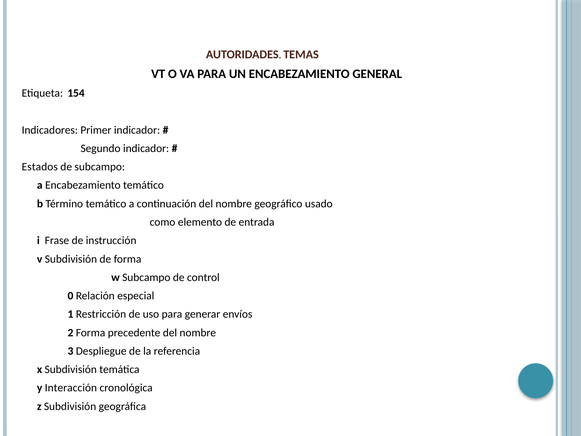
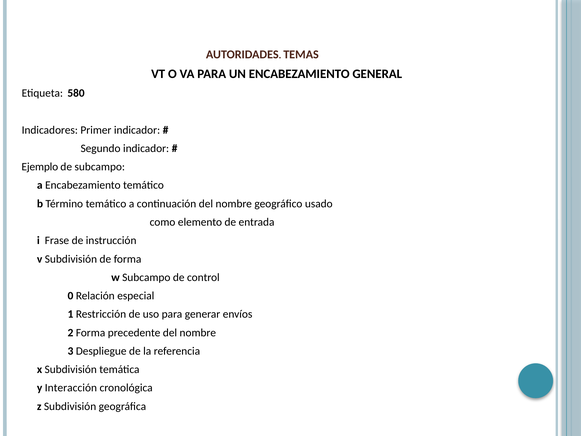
154: 154 -> 580 (76, 93)
Estados: Estados -> Ejemplo (40, 167)
